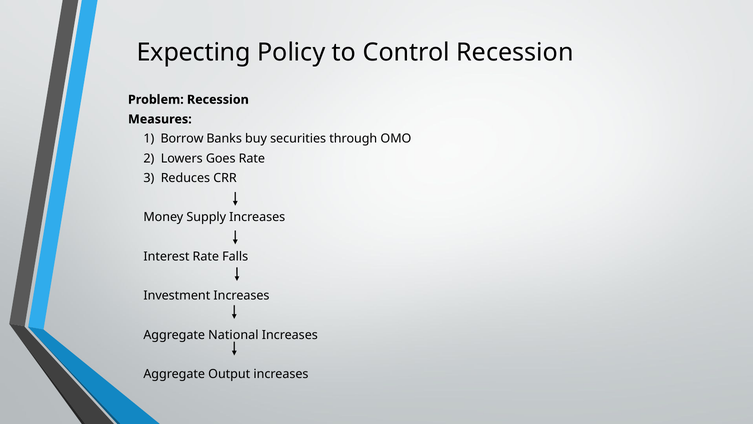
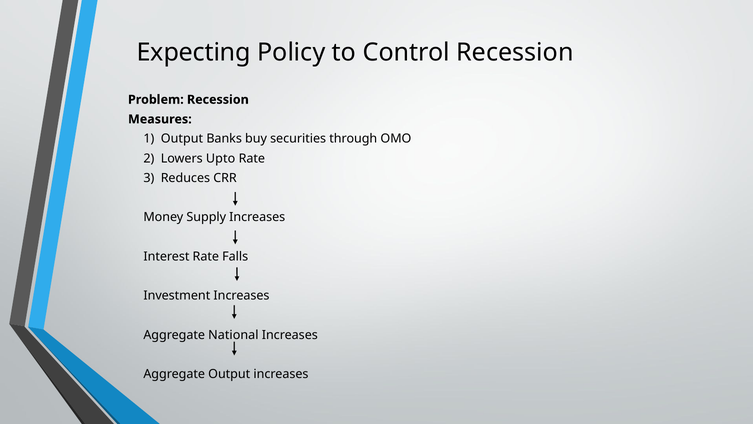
1 Borrow: Borrow -> Output (182, 139)
Goes: Goes -> Upto (221, 158)
